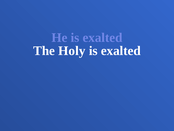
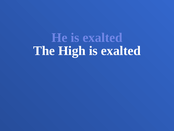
Holy: Holy -> High (72, 50)
